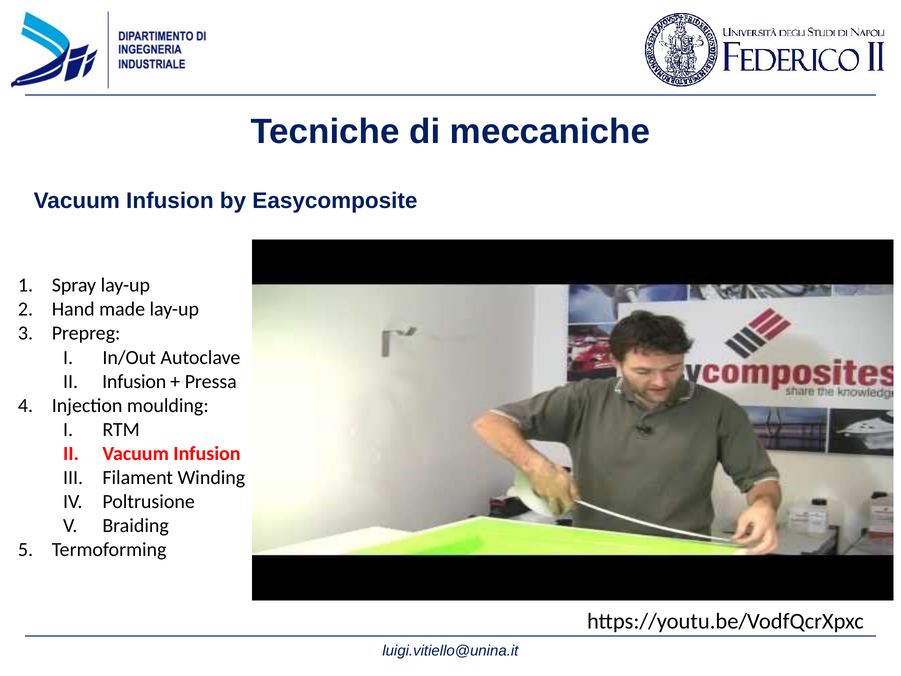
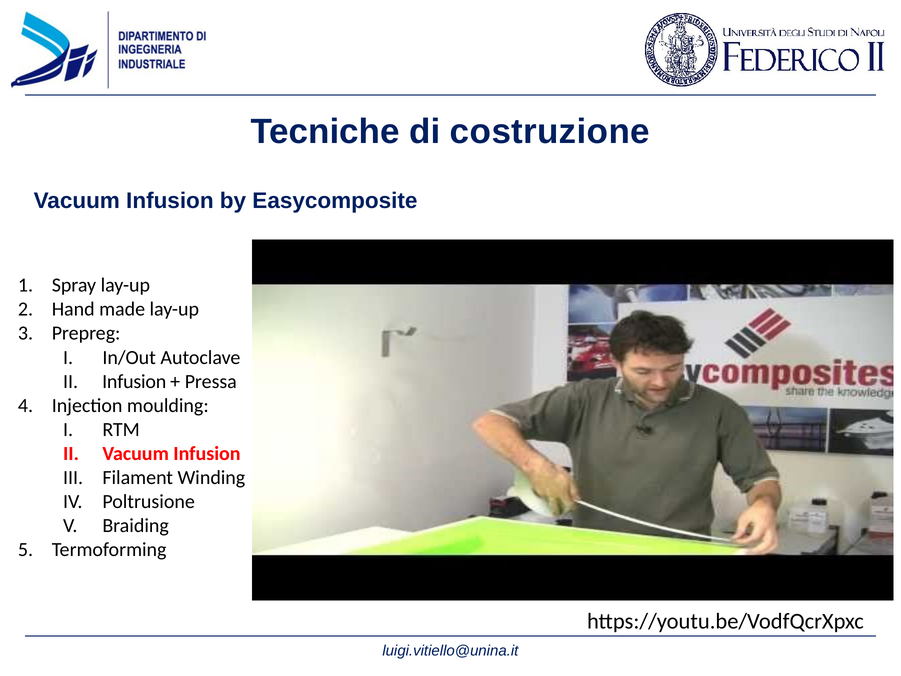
meccaniche: meccaniche -> costruzione (550, 132)
